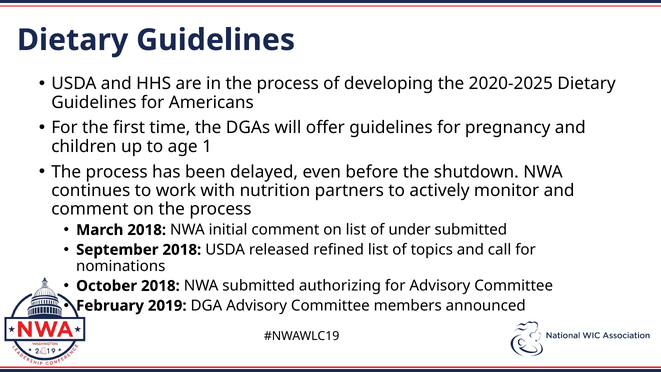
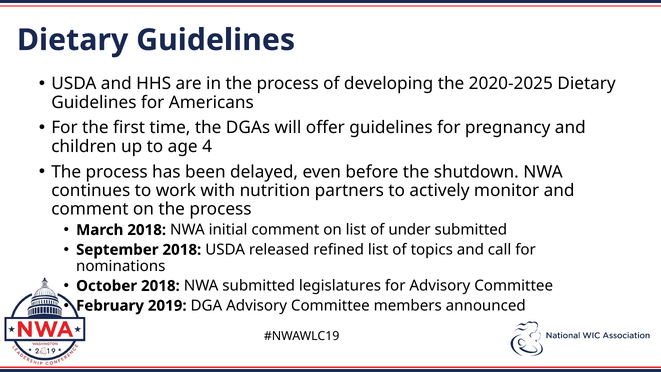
1: 1 -> 4 (207, 146)
authorizing: authorizing -> legislatures (340, 286)
